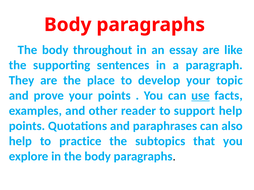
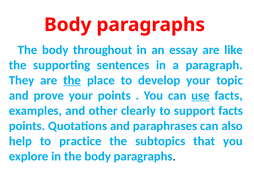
the underline: none -> present (72, 80)
reader: reader -> clearly (139, 111)
support help: help -> facts (231, 111)
